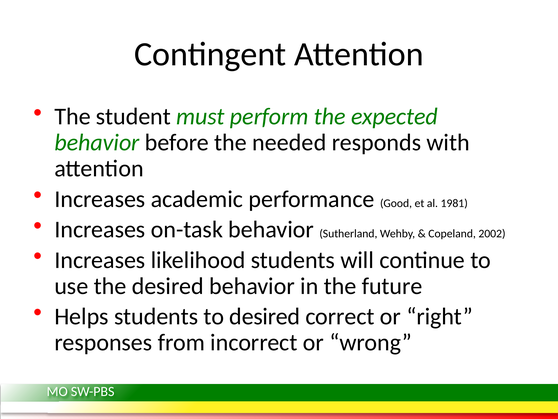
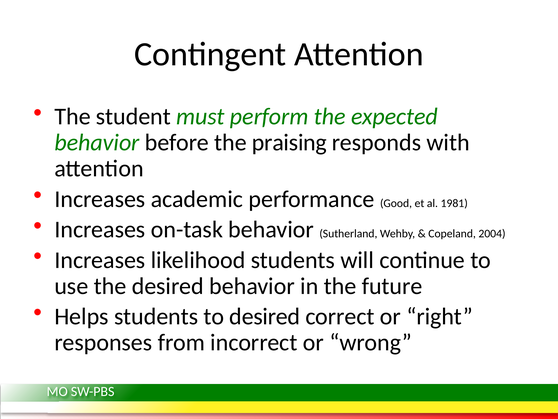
needed: needed -> praising (289, 143)
2002: 2002 -> 2004 (492, 233)
